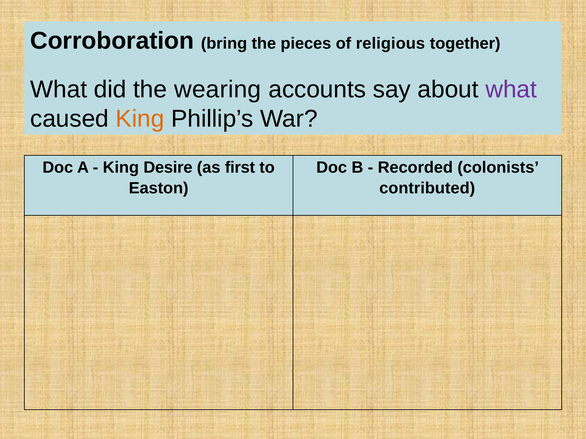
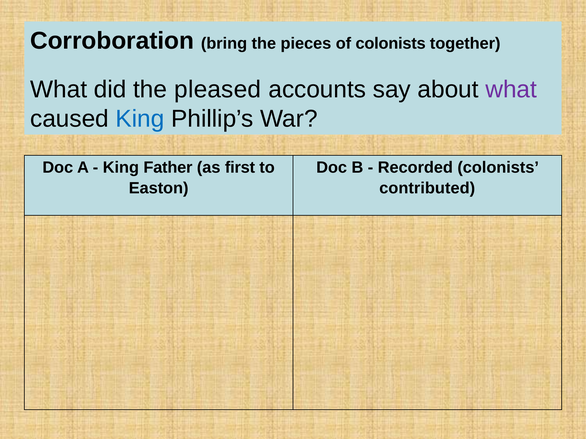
of religious: religious -> colonists (391, 43)
wearing: wearing -> pleased (218, 90)
King colour: orange -> blue (140, 119)
Desire: Desire -> Father (168, 168)
